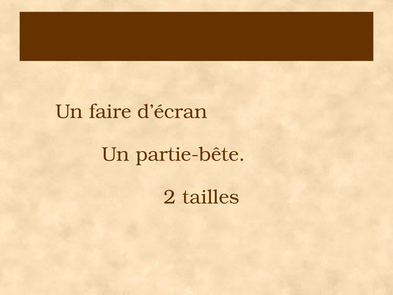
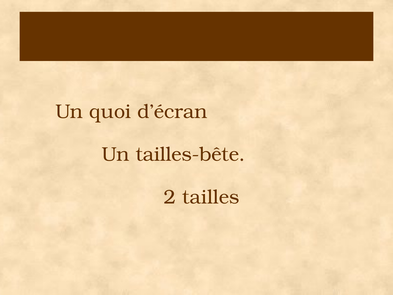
faire: faire -> quoi (110, 111)
partie-bête: partie-bête -> tailles-bête (190, 154)
